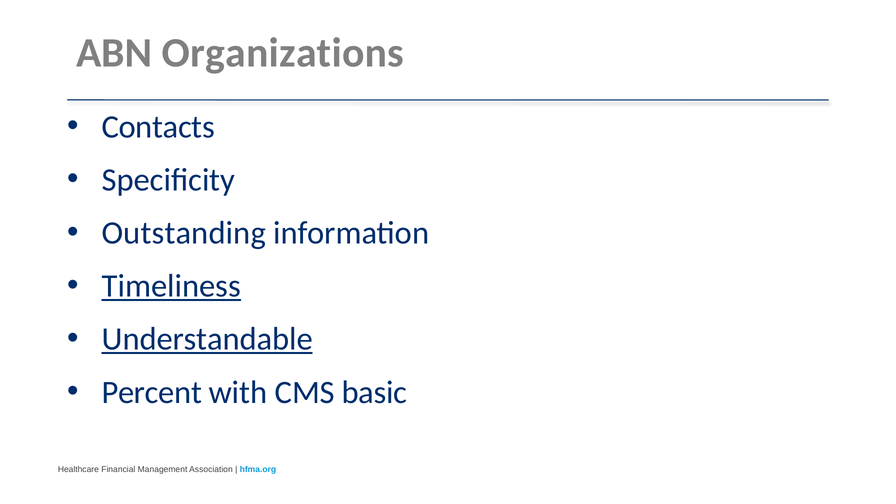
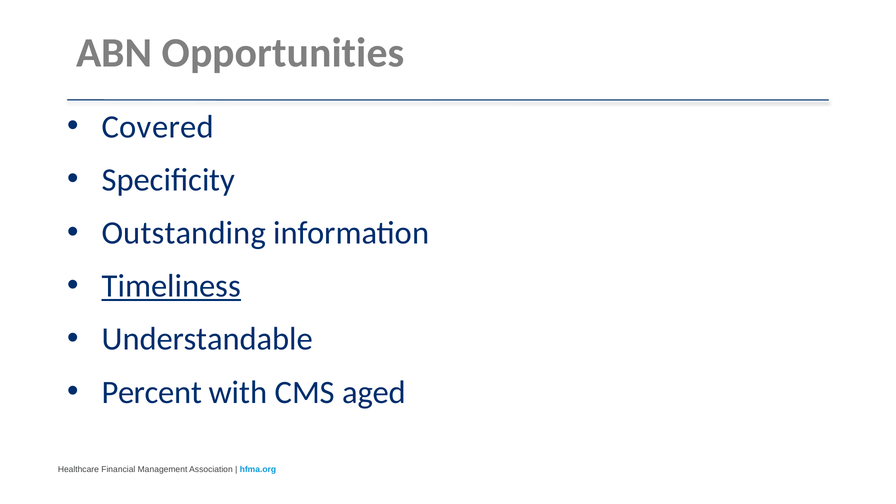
Organizations: Organizations -> Opportunities (283, 53)
Contacts: Contacts -> Covered (158, 127)
Understandable underline: present -> none (207, 339)
basic: basic -> aged (374, 392)
